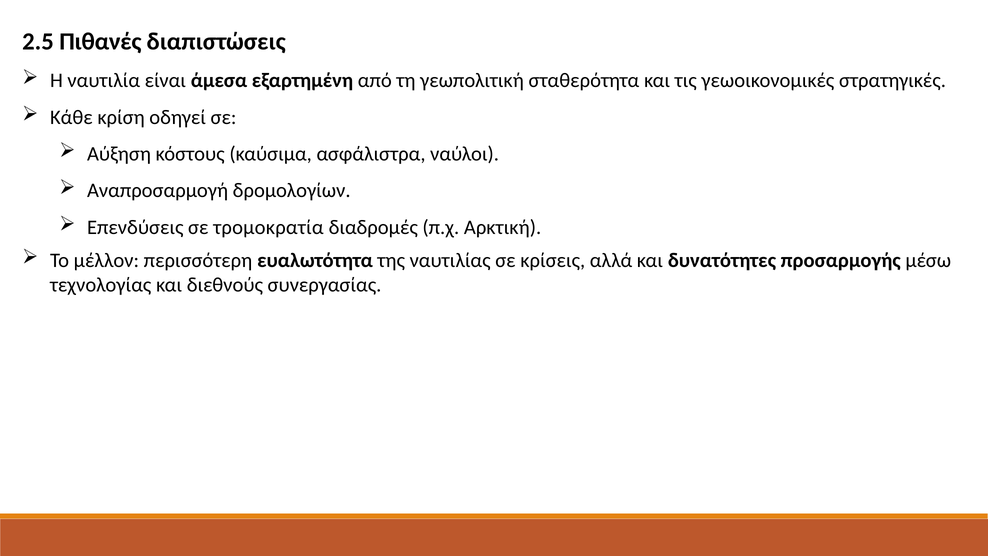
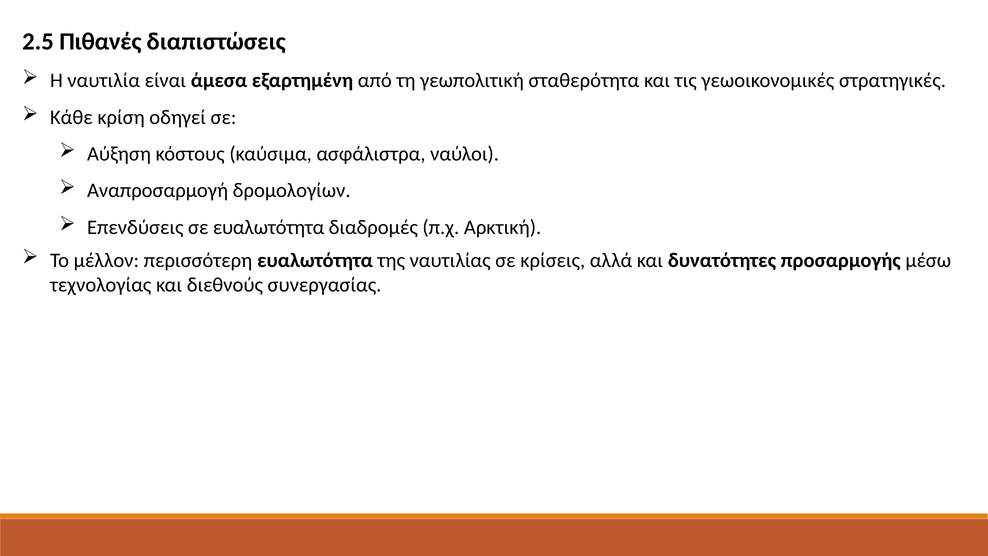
σε τρομοκρατία: τρομοκρατία -> ευαλωτότητα (269, 227)
